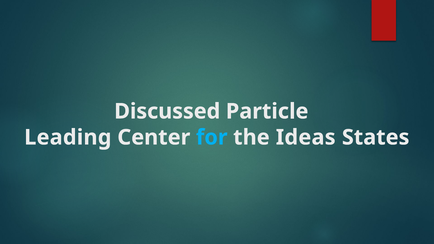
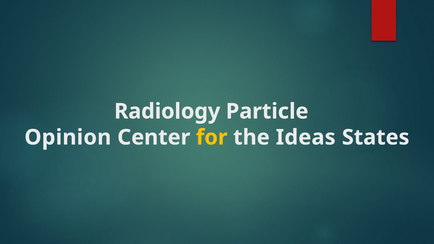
Discussed: Discussed -> Radiology (167, 111)
Leading: Leading -> Opinion (68, 137)
for colour: light blue -> yellow (212, 137)
